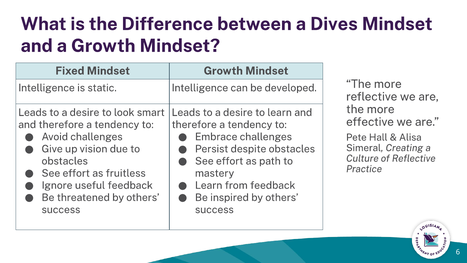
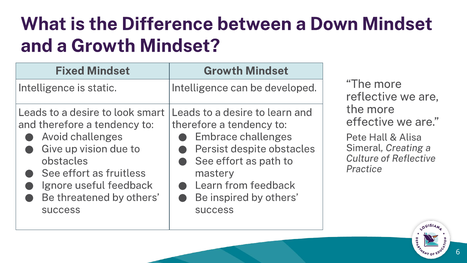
Dives: Dives -> Down (334, 24)
